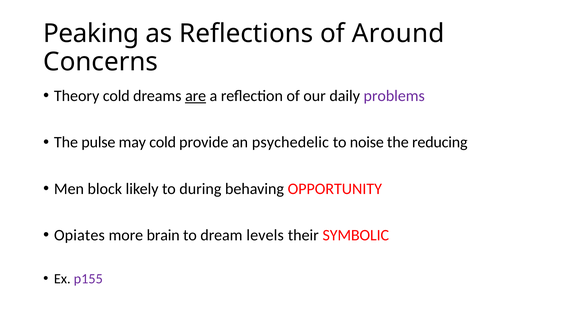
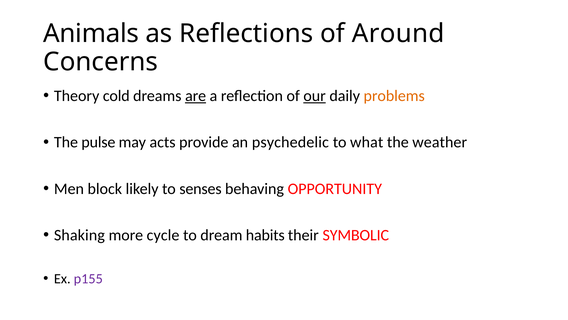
Peaking: Peaking -> Animals (91, 34)
our underline: none -> present (315, 96)
problems colour: purple -> orange (394, 96)
may cold: cold -> acts (163, 142)
noise: noise -> what (367, 142)
reducing: reducing -> weather (440, 142)
during: during -> senses (200, 188)
Opiates: Opiates -> Shaking (79, 235)
brain: brain -> cycle (163, 235)
levels: levels -> habits (265, 235)
